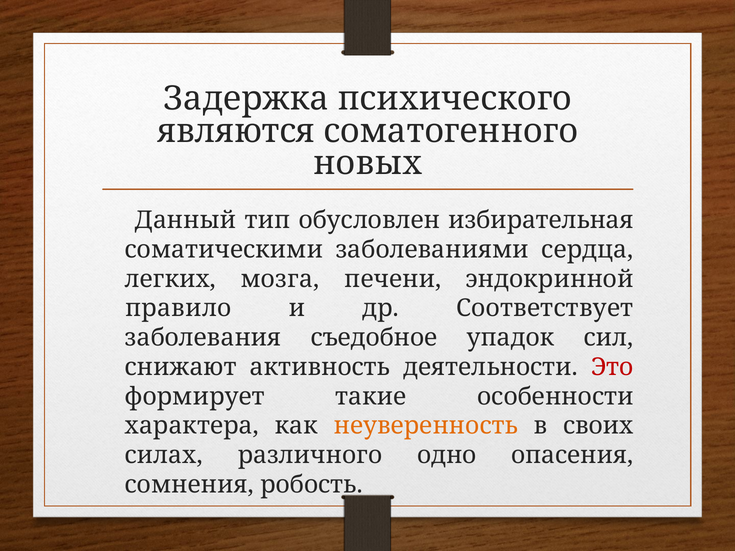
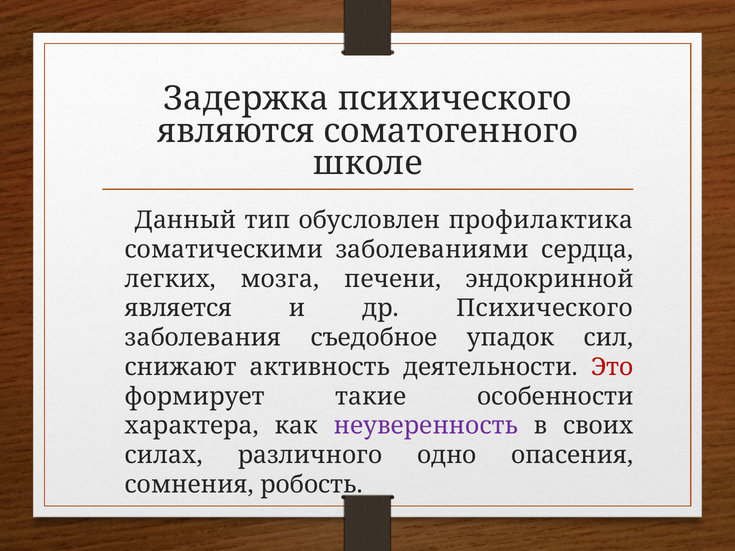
новых: новых -> школе (368, 163)
избирательная: избирательная -> профилактика (541, 220)
правило: правило -> является (178, 308)
др Соответствует: Соответствует -> Психического (545, 308)
неуверенность colour: orange -> purple (426, 426)
